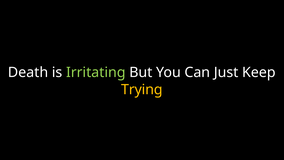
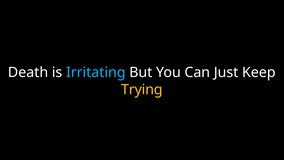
Irritating colour: light green -> light blue (96, 72)
